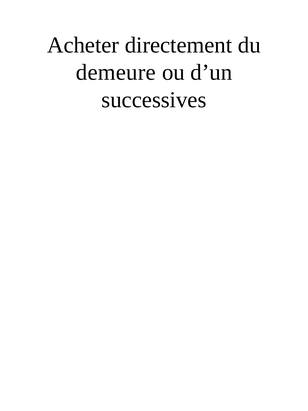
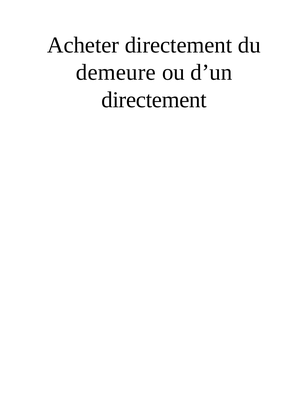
successives: successives -> directement (154, 100)
